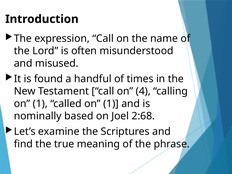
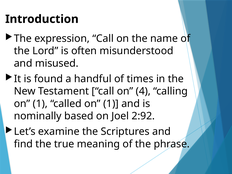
2:68: 2:68 -> 2:92 (143, 116)
